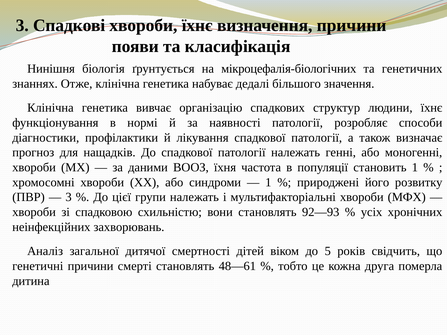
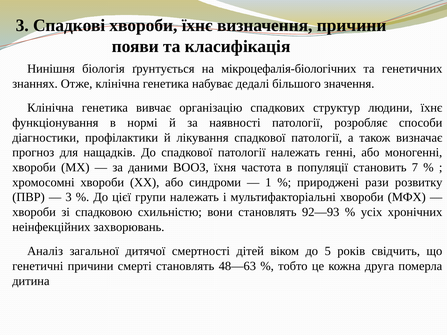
становить 1: 1 -> 7 (415, 168)
його: його -> рази (377, 182)
48—61: 48—61 -> 48—63 (237, 266)
